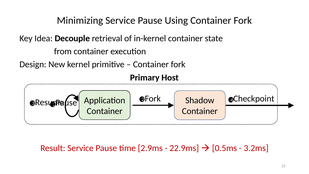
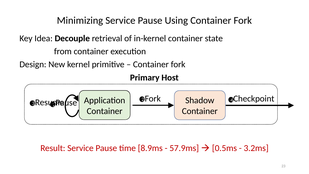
2.9ms: 2.9ms -> 8.9ms (150, 148)
22.9ms: 22.9ms -> 57.9ms (184, 148)
